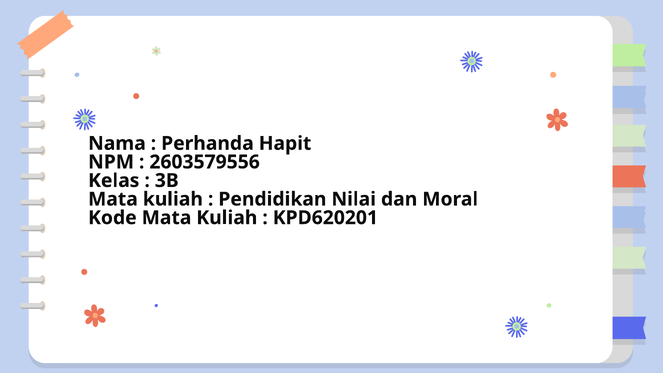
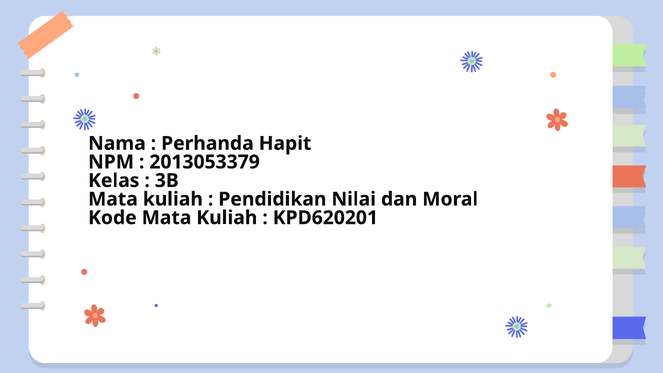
2603579556: 2603579556 -> 2013053379 (205, 162)
